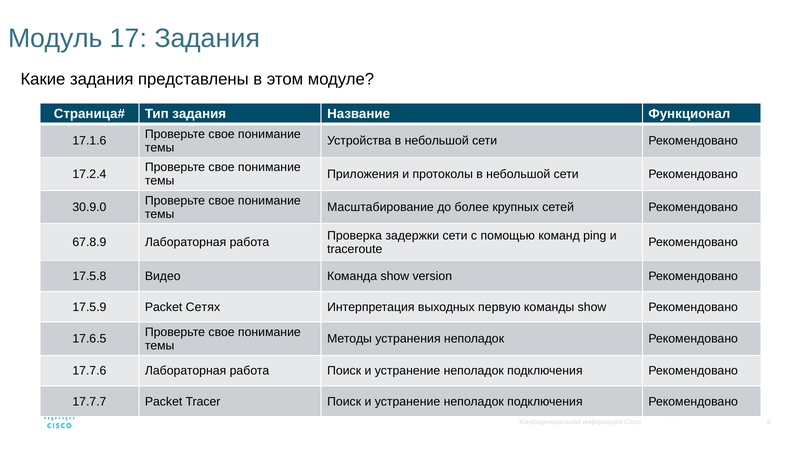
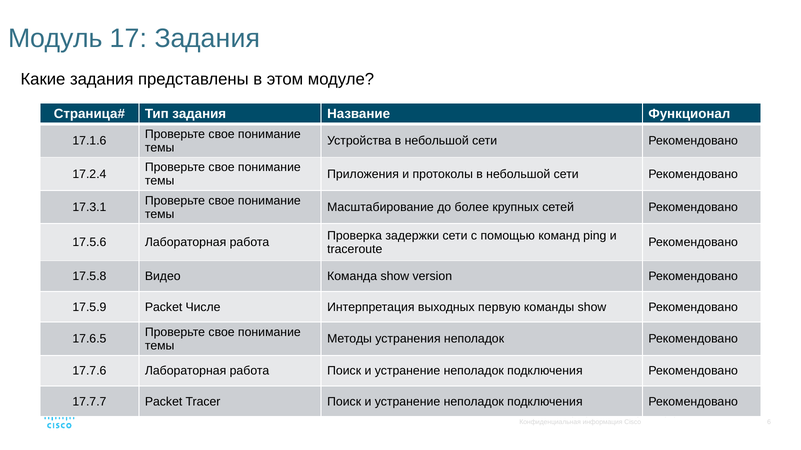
30.9.0: 30.9.0 -> 17.3.1 (89, 208)
67.8.9: 67.8.9 -> 17.5.6 (89, 243)
Сетях: Сетях -> Числе (203, 307)
